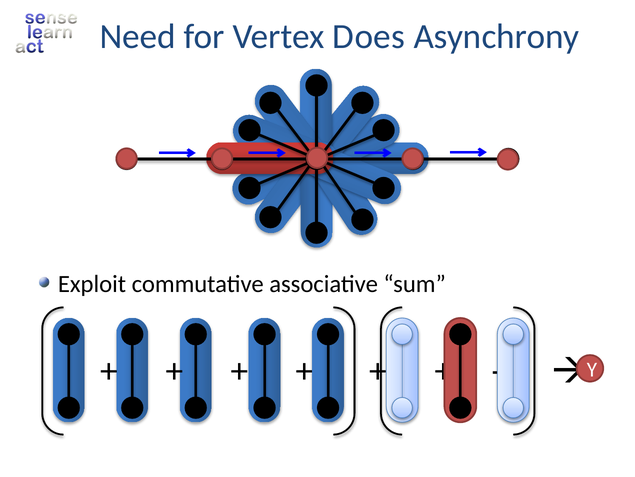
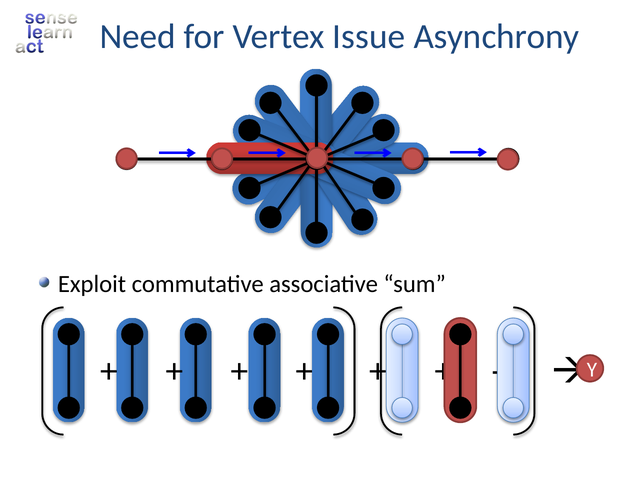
Does: Does -> Issue (369, 36)
